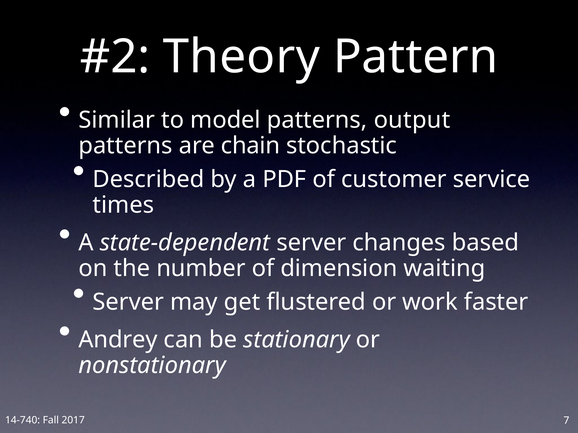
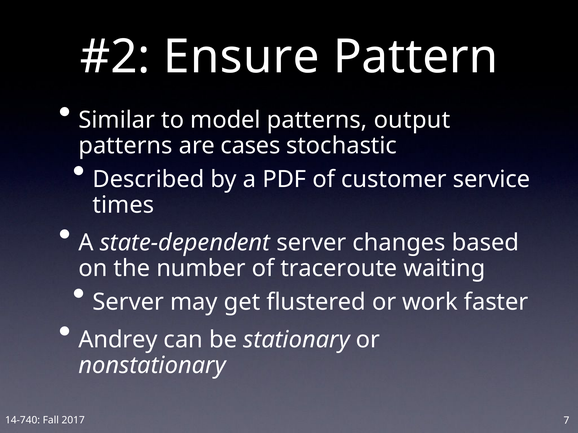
Theory: Theory -> Ensure (241, 57)
chain: chain -> cases (251, 146)
dimension: dimension -> traceroute (339, 269)
